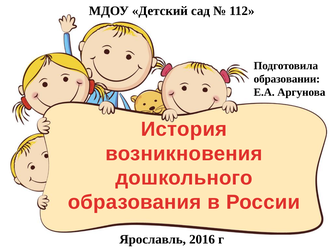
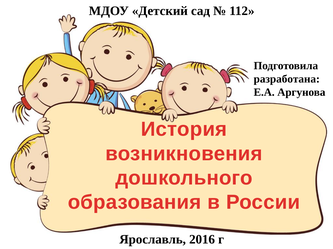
образовании: образовании -> разработана (287, 79)
